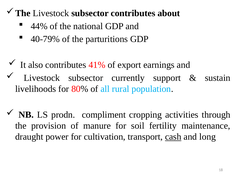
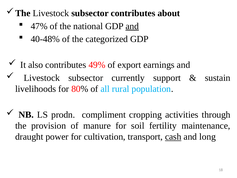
44%: 44% -> 47% (39, 26)
and underline: none -> present (132, 26)
40-79%: 40-79% -> 40-48% (45, 39)
parturitions: parturitions -> categorized (107, 39)
41%: 41% -> 49% (97, 65)
